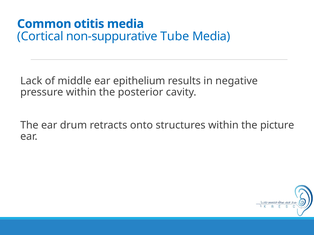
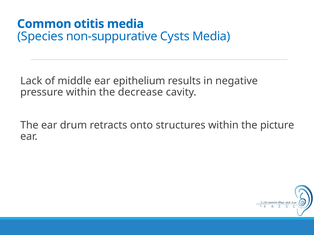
Cortical: Cortical -> Species (40, 36)
Tube: Tube -> Cysts (175, 36)
posterior: posterior -> decrease (140, 92)
